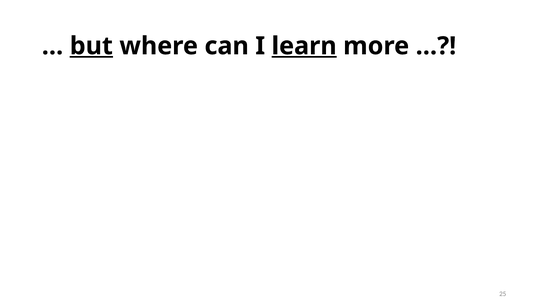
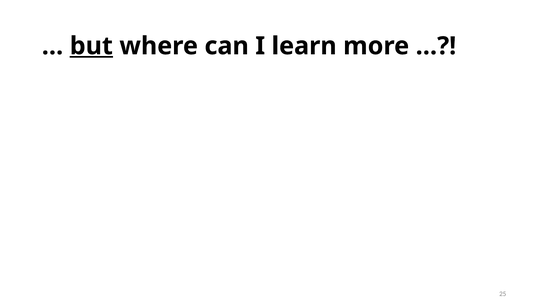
learn underline: present -> none (304, 46)
